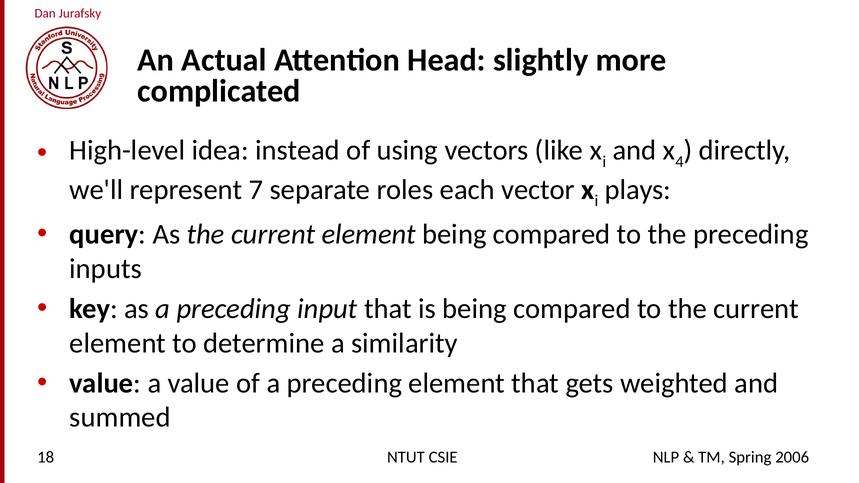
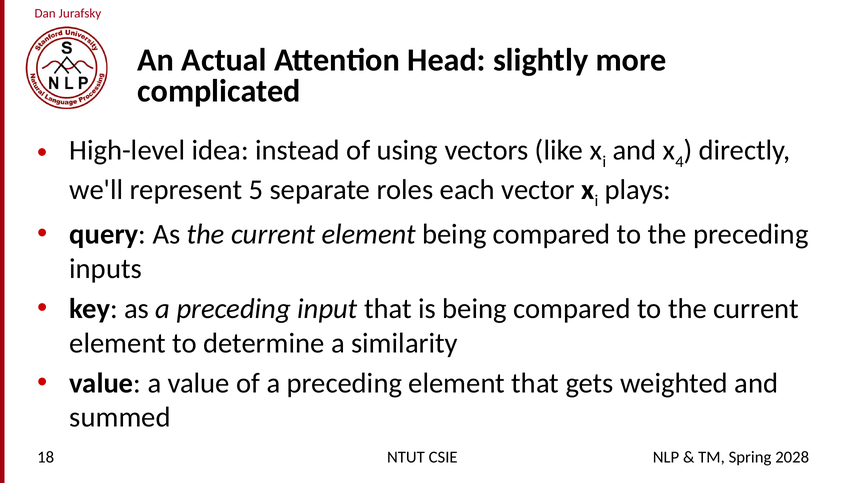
7: 7 -> 5 (256, 190)
2006: 2006 -> 2028 (792, 458)
